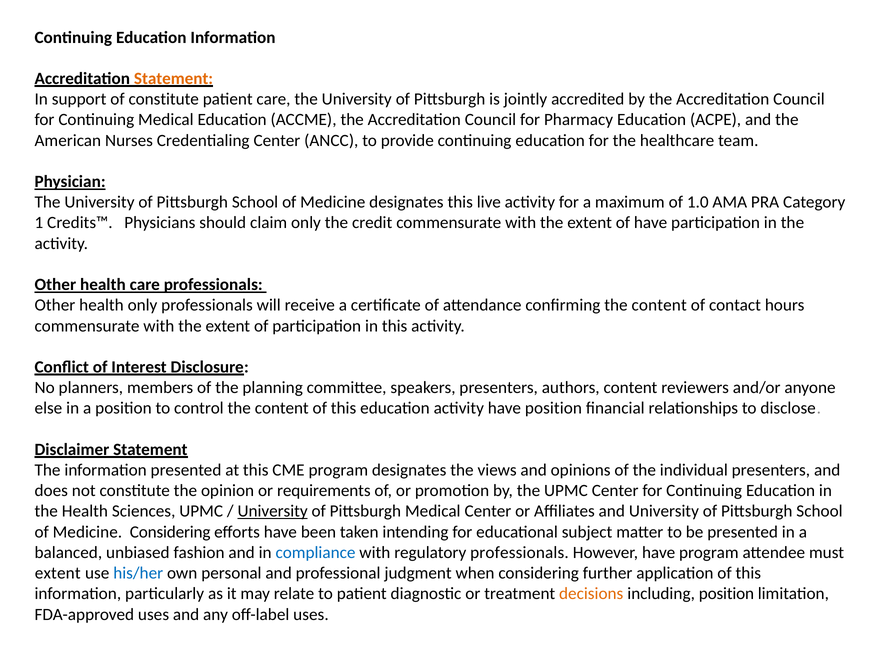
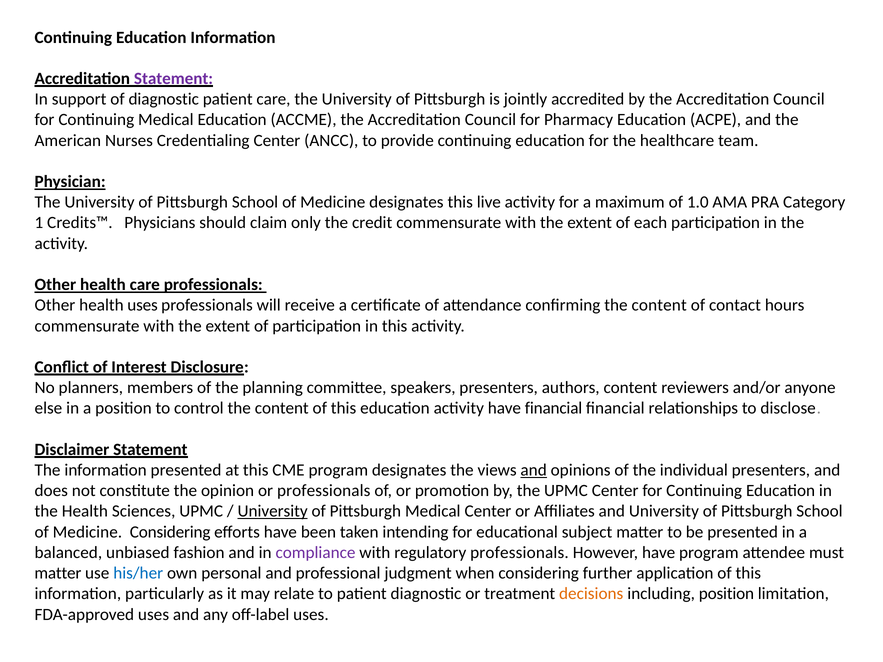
Statement colour: orange -> purple (174, 79)
of constitute: constitute -> diagnostic (164, 99)
of have: have -> each (651, 223)
health only: only -> uses (143, 305)
have position: position -> financial (554, 408)
and underline: none -> present (534, 470)
or requirements: requirements -> professionals (324, 491)
compliance colour: blue -> purple (315, 553)
extent: extent -> matter (58, 573)
